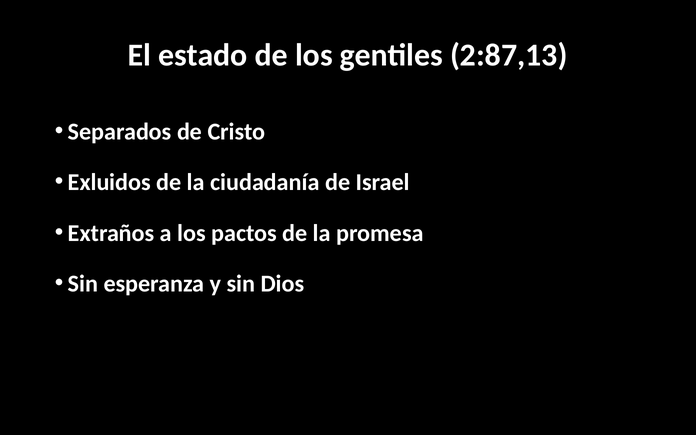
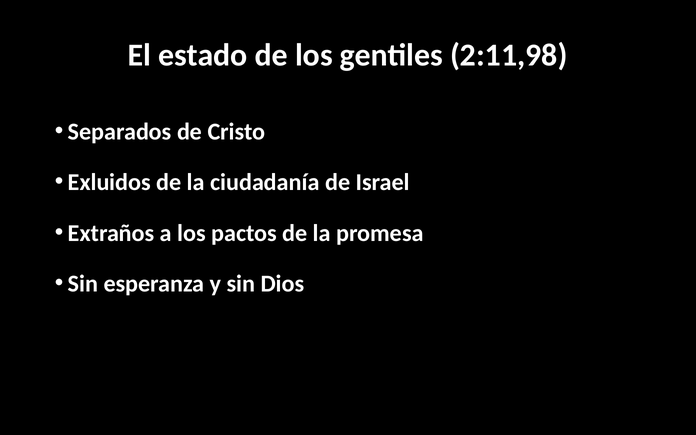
2:87,13: 2:87,13 -> 2:11,98 (509, 55)
